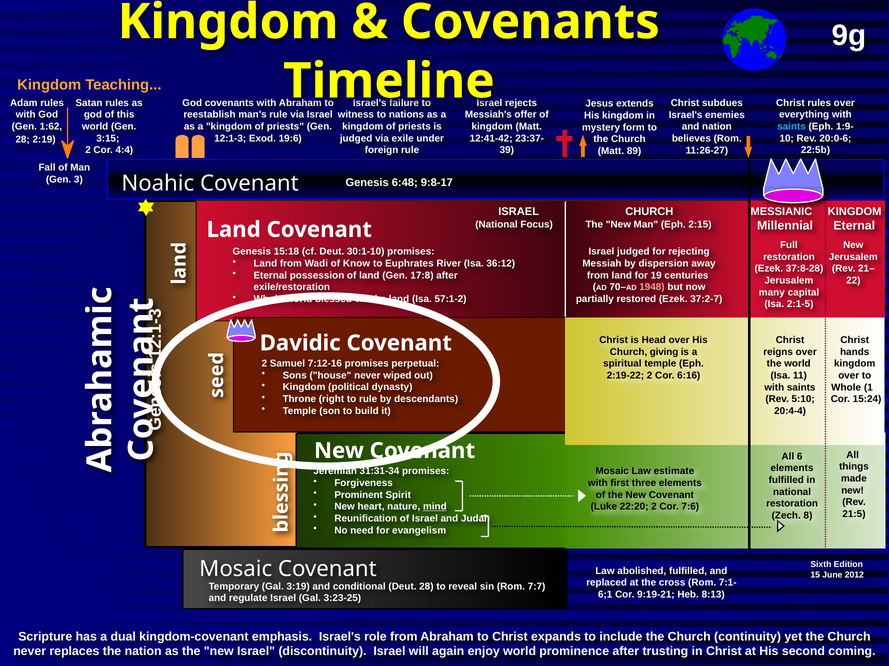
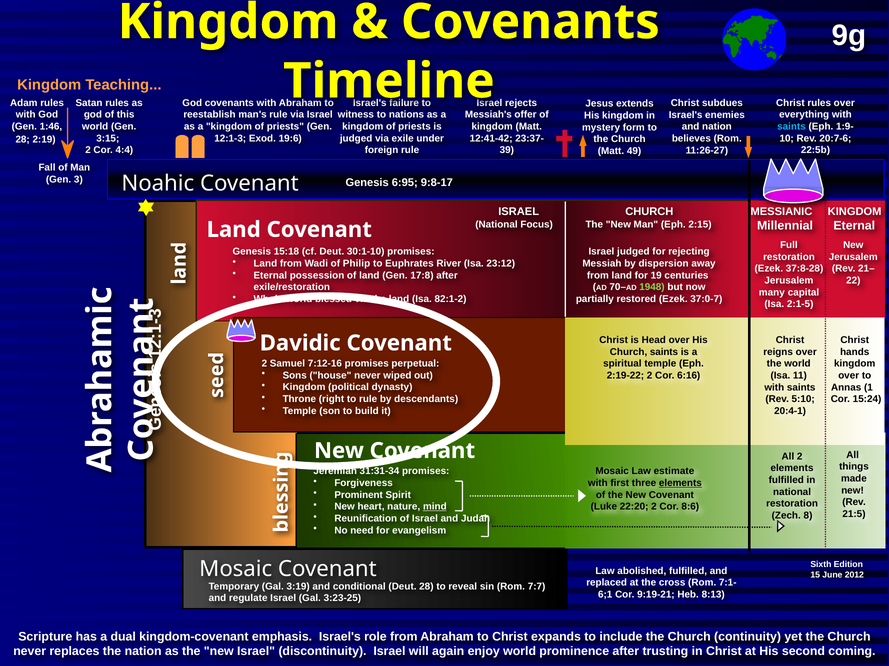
1:62: 1:62 -> 1:46 (51, 127)
20:0-6: 20:0-6 -> 20:7-6 (835, 139)
89: 89 -> 49 (634, 151)
6:48: 6:48 -> 6:95 (405, 183)
Know: Know -> Philip (357, 264)
36:12: 36:12 -> 23:12 (501, 264)
1948 colour: pink -> light green (652, 287)
57:1-2: 57:1-2 -> 82:1-2 (451, 299)
37:2-7: 37:2-7 -> 37:0-7 (706, 299)
Church giving: giving -> saints (664, 352)
Whole: Whole -> Annas (846, 388)
20:4-4: 20:4-4 -> 20:4-1 (790, 411)
All 6: 6 -> 2 (800, 457)
elements underline: none -> present (680, 484)
7:6: 7:6 -> 8:6 (690, 507)
